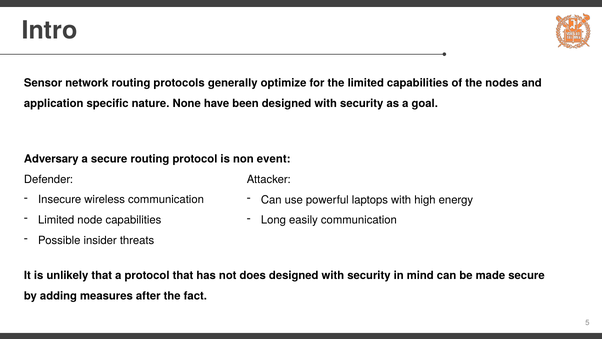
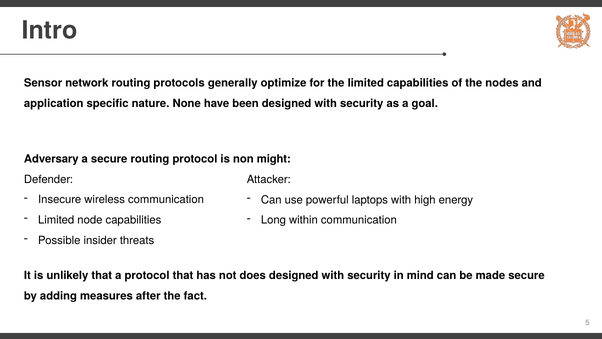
event: event -> might (274, 159)
easily: easily -> within (303, 220)
